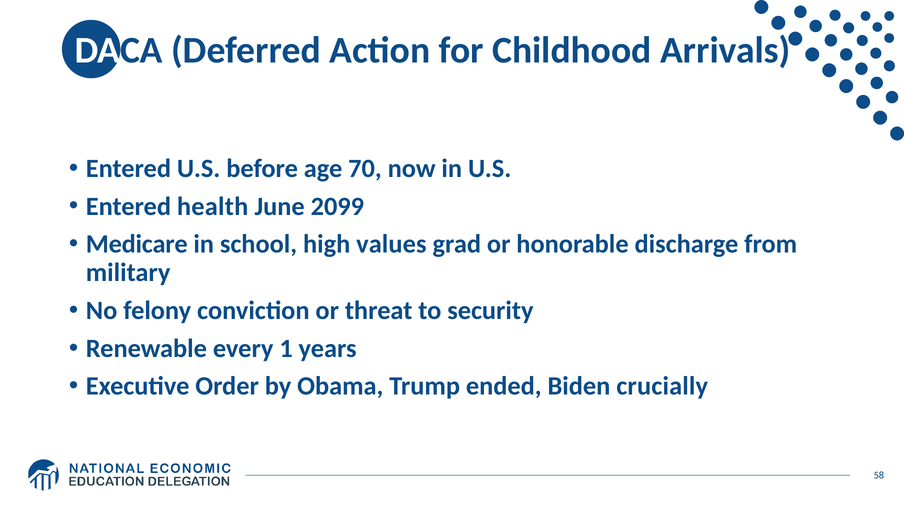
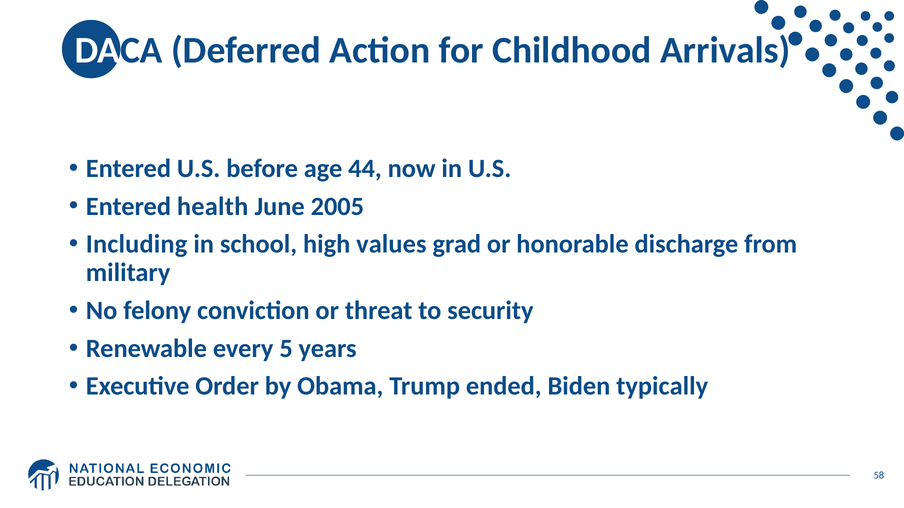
70: 70 -> 44 (365, 169)
2099: 2099 -> 2005 (337, 207)
Medicare: Medicare -> Including (137, 244)
1: 1 -> 5 (286, 349)
crucially: crucially -> typically (662, 387)
